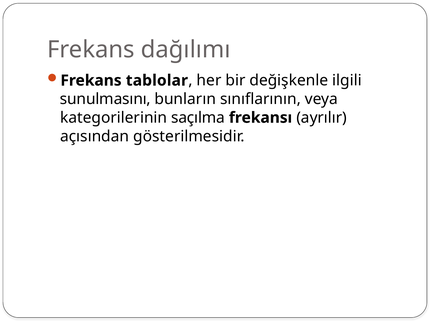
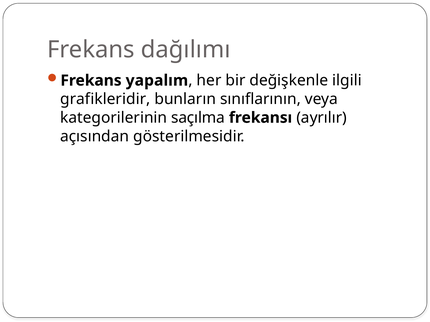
tablolar: tablolar -> yapalım (157, 81)
sunulmasını: sunulmasını -> grafikleridir (105, 99)
